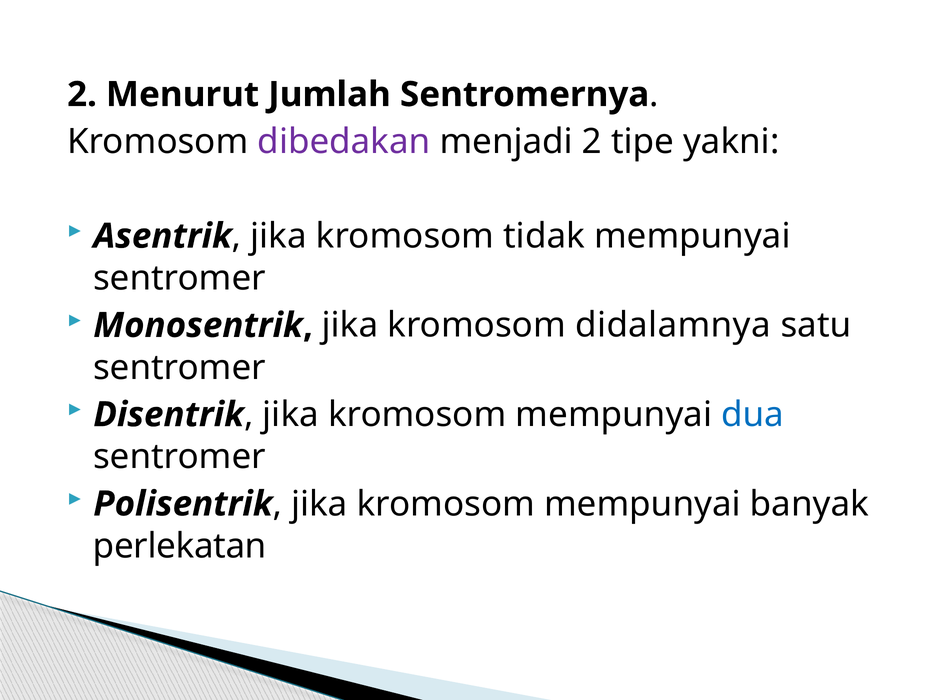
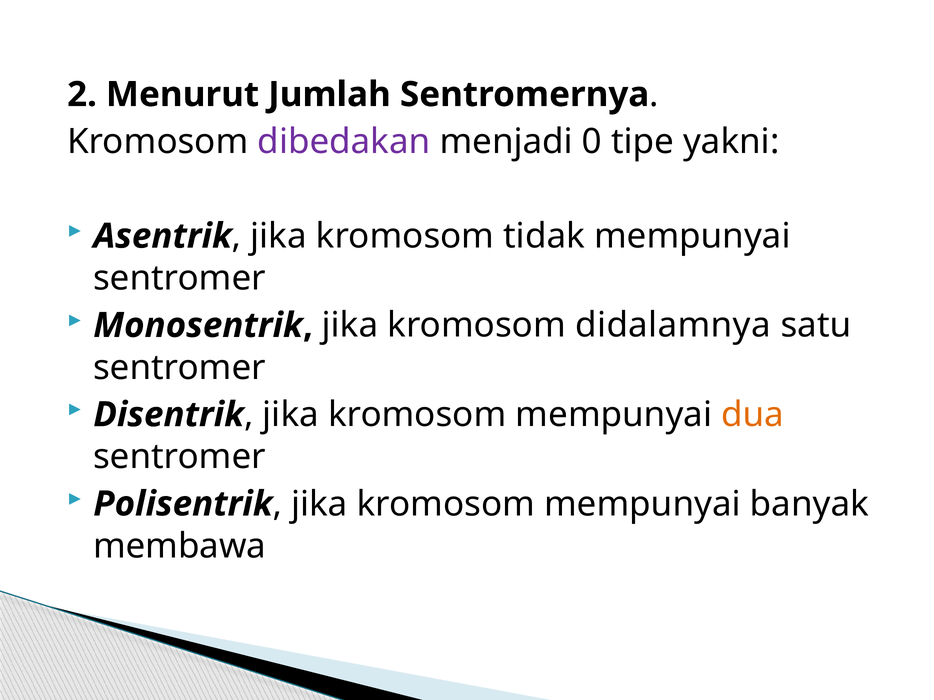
menjadi 2: 2 -> 0 (592, 142)
dua colour: blue -> orange (753, 415)
perlekatan: perlekatan -> membawa (180, 546)
